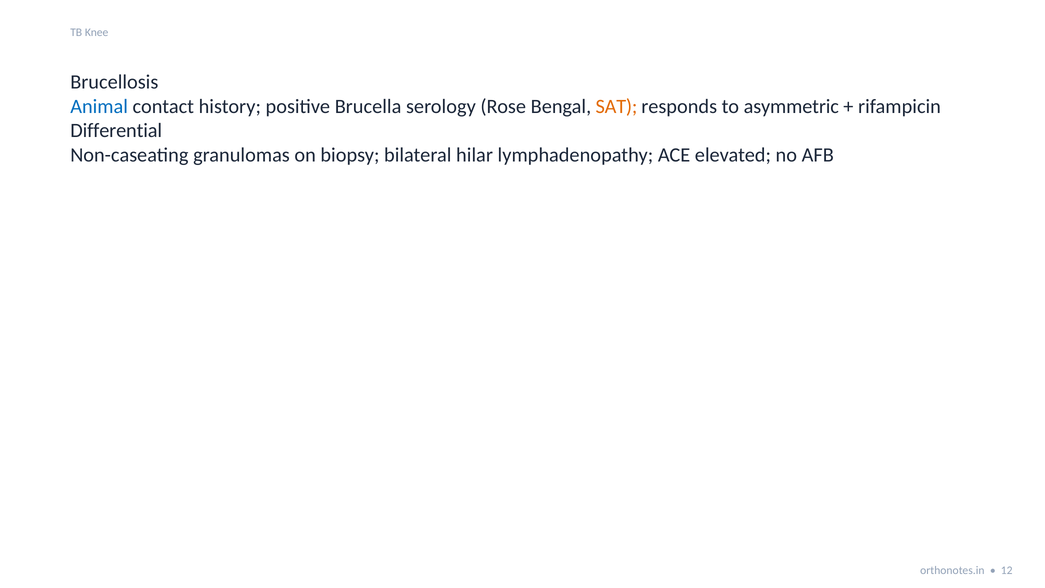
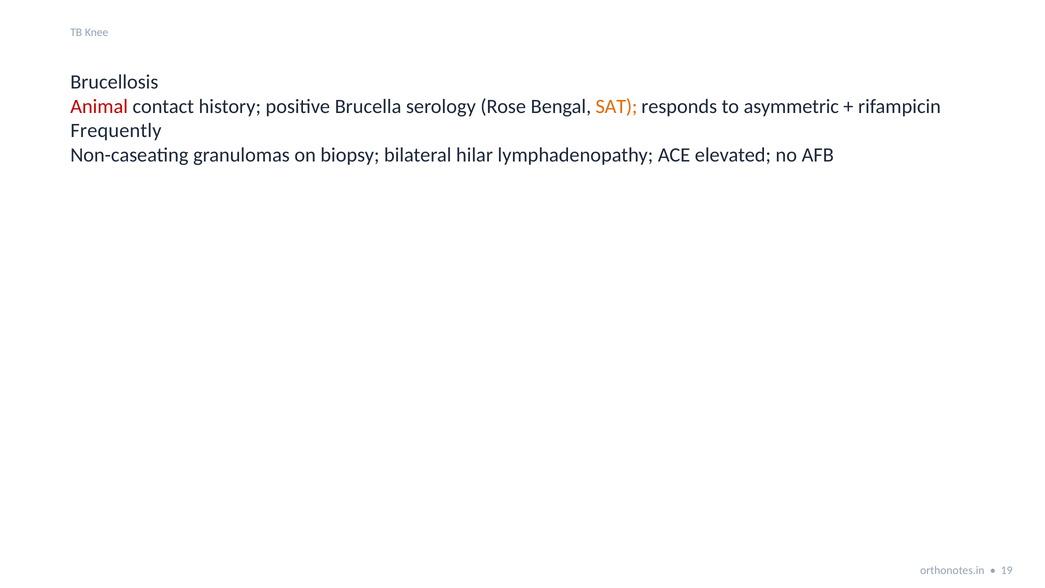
Animal colour: blue -> red (99, 106)
Differential: Differential -> Frequently (116, 131)
12: 12 -> 19 (1007, 570)
